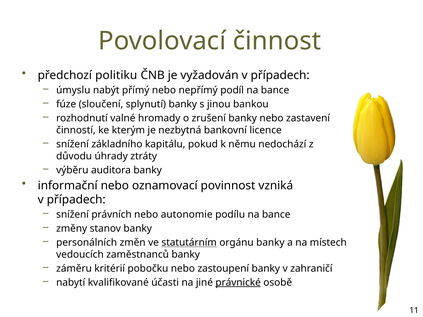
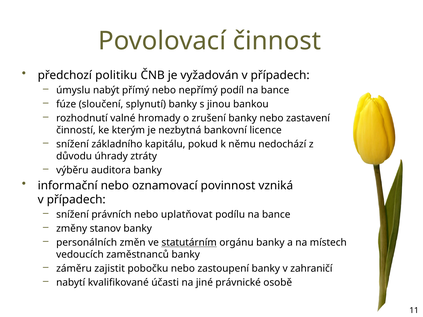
autonomie: autonomie -> uplatňovat (187, 215)
kritérií: kritérií -> zajistit (110, 269)
právnické underline: present -> none (238, 283)
